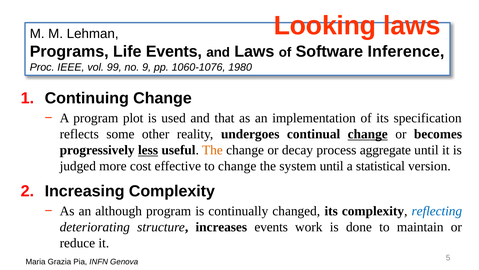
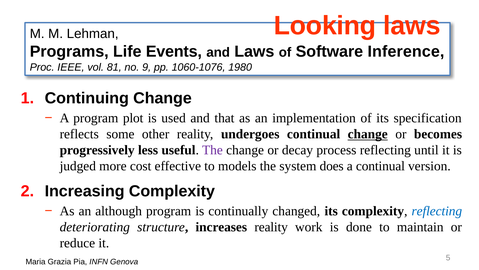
99: 99 -> 81 (114, 67)
less underline: present -> none (148, 150)
The colour: orange -> purple (212, 150)
process aggregate: aggregate -> reflecting (385, 150)
to change: change -> models (237, 166)
system until: until -> does (332, 166)
a statistical: statistical -> continual (380, 166)
increases events: events -> reality (271, 227)
